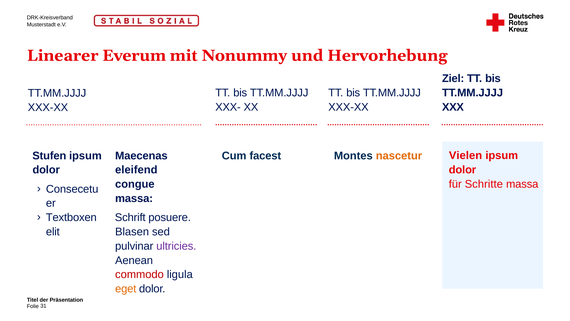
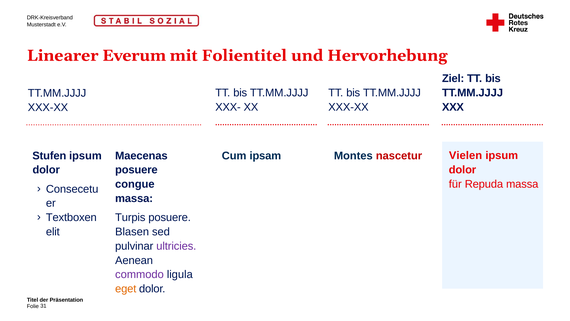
Nonummy: Nonummy -> Folientitel (244, 55)
facest: facest -> ipsam (265, 156)
nascetur colour: orange -> red (399, 156)
eleifend: eleifend -> posuere (136, 170)
Schritte: Schritte -> Repuda (484, 184)
Schrift: Schrift -> Turpis (130, 217)
commodo colour: red -> purple (139, 274)
